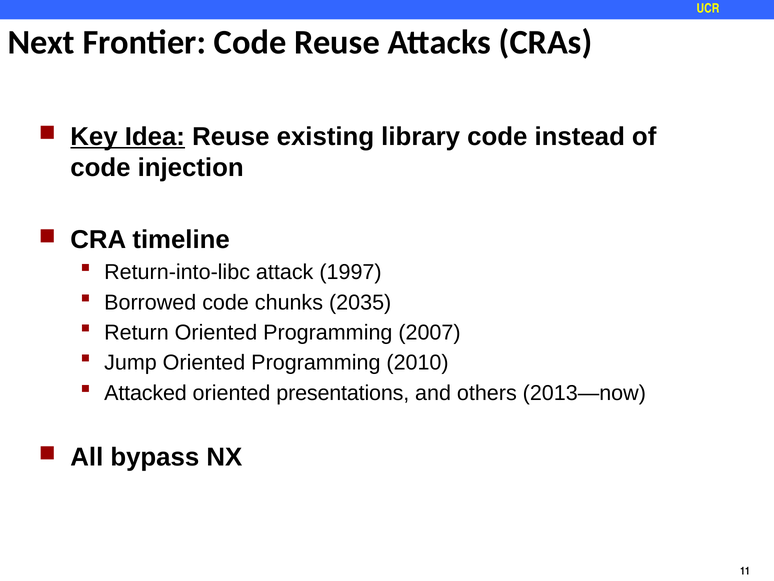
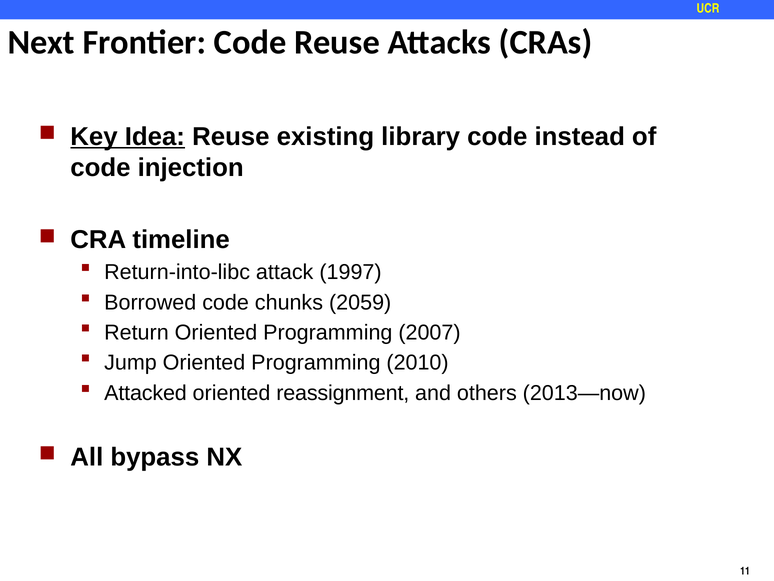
2035: 2035 -> 2059 (360, 302)
presentations: presentations -> reassignment (343, 393)
